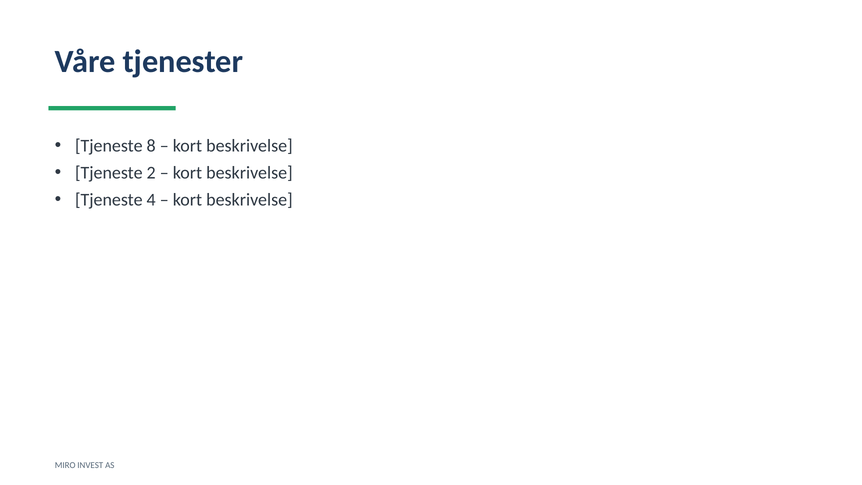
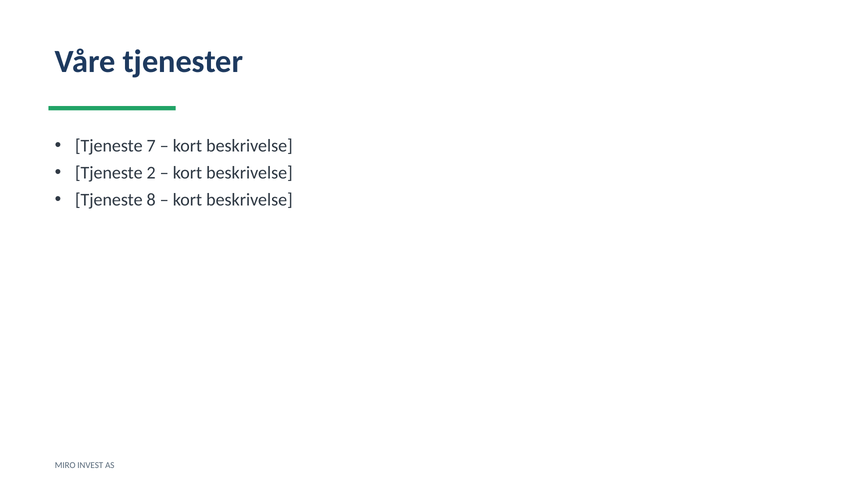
8: 8 -> 7 (151, 146)
4: 4 -> 8 (151, 200)
